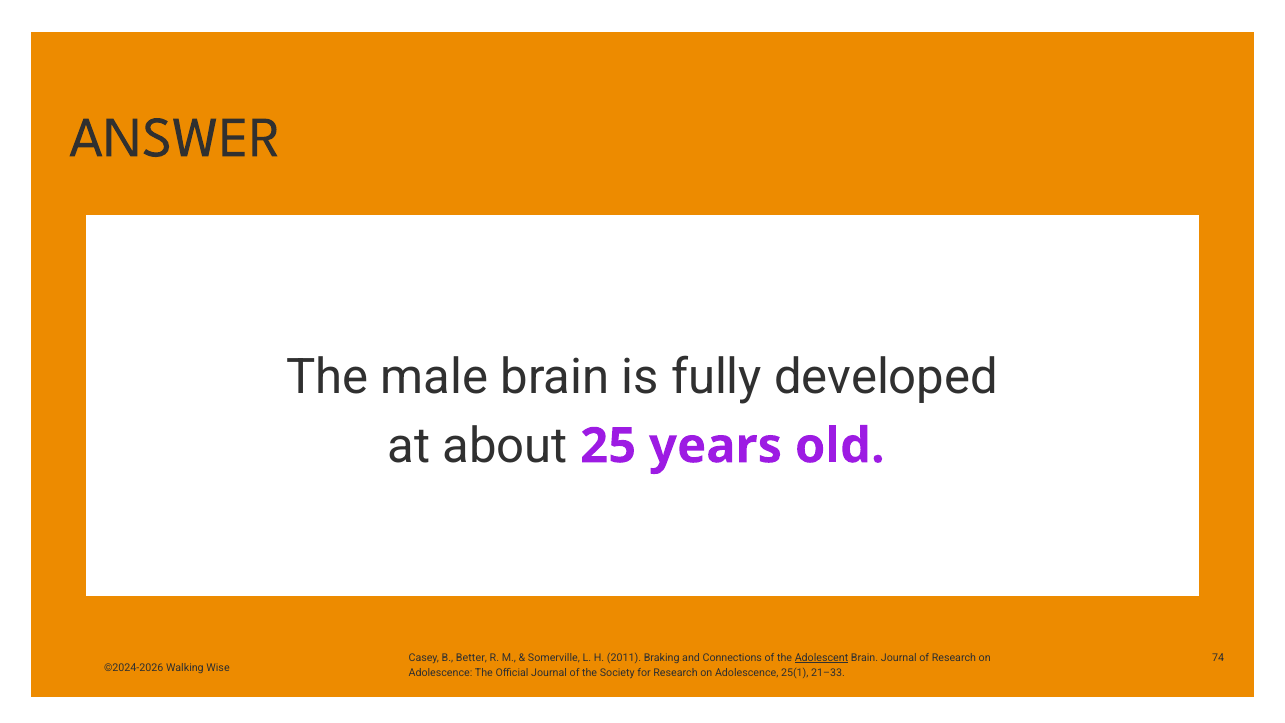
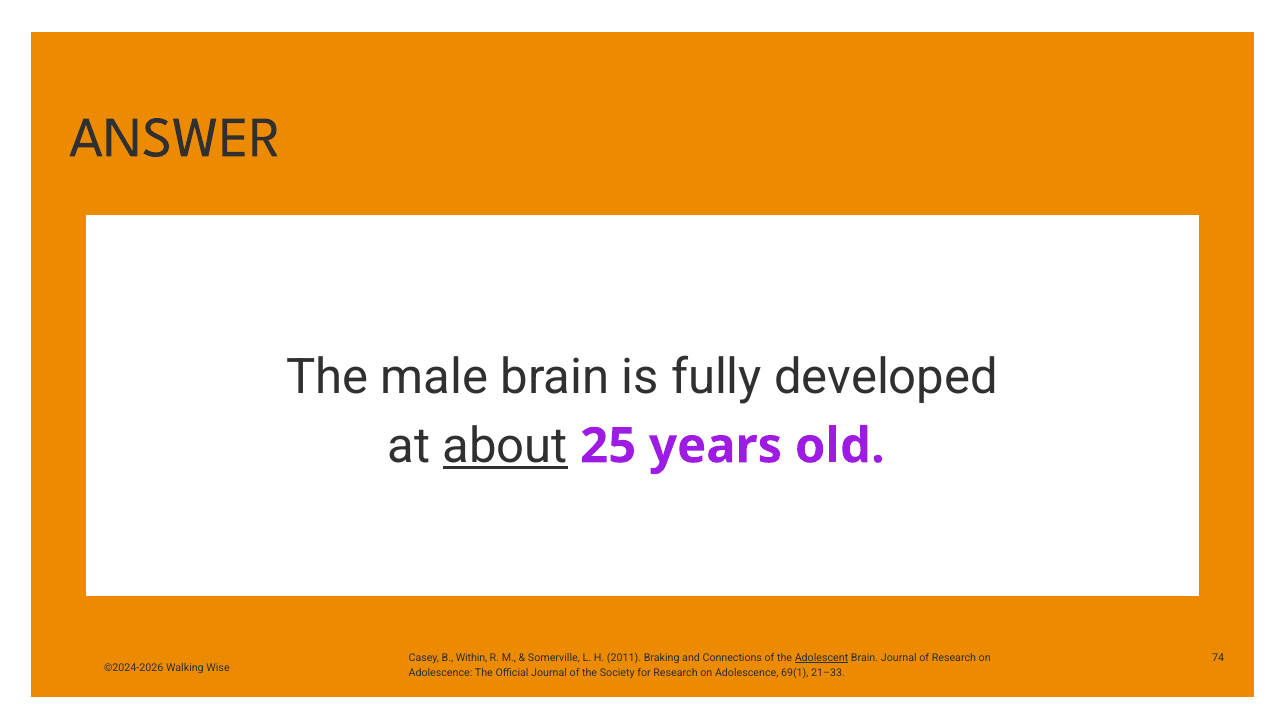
about underline: none -> present (505, 446)
Better: Better -> Within (472, 658)
25(1: 25(1 -> 69(1 (795, 673)
